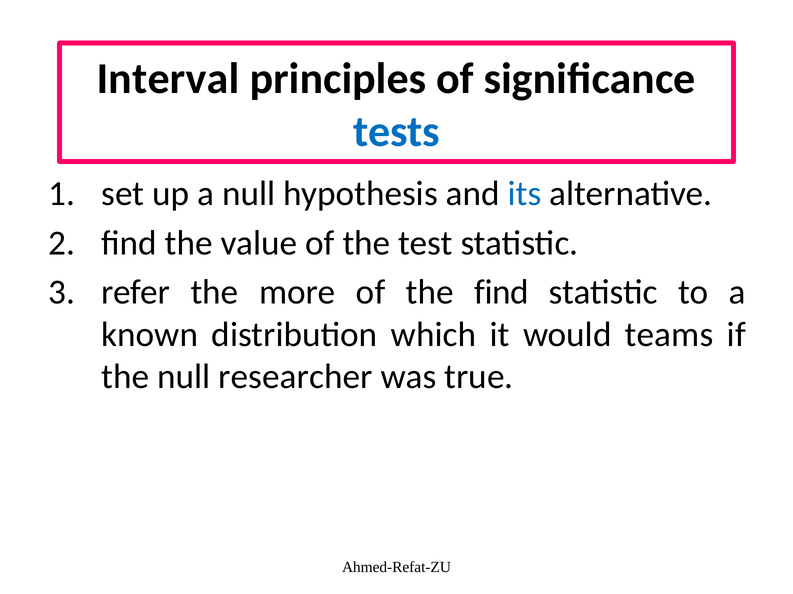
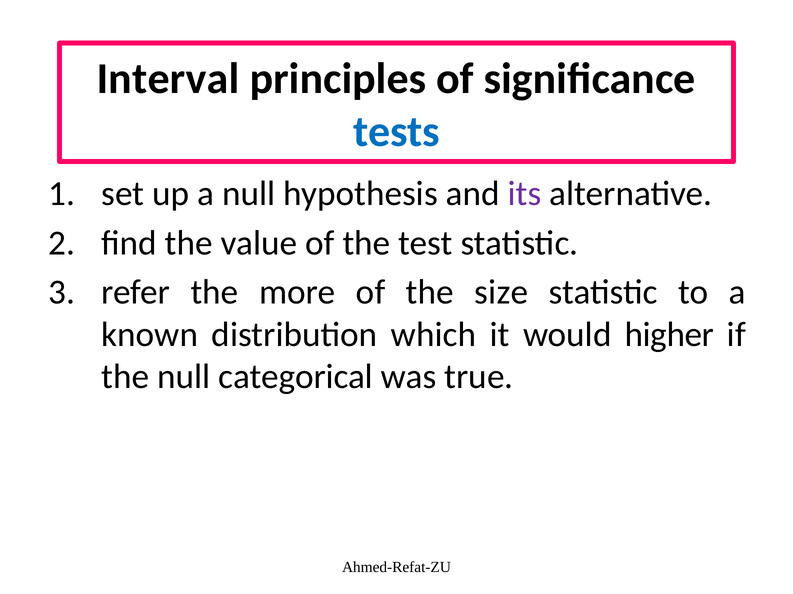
its colour: blue -> purple (525, 194)
the find: find -> size (501, 293)
teams: teams -> higher (669, 335)
researcher: researcher -> categorical (296, 377)
